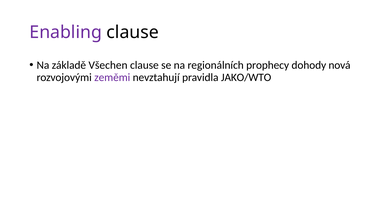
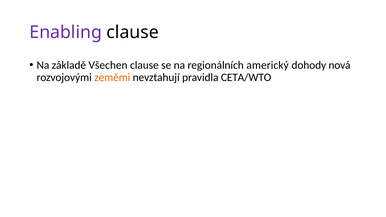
prophecy: prophecy -> americký (268, 65)
zeměmi colour: purple -> orange (112, 77)
JAKO/WTO: JAKO/WTO -> CETA/WTO (246, 77)
